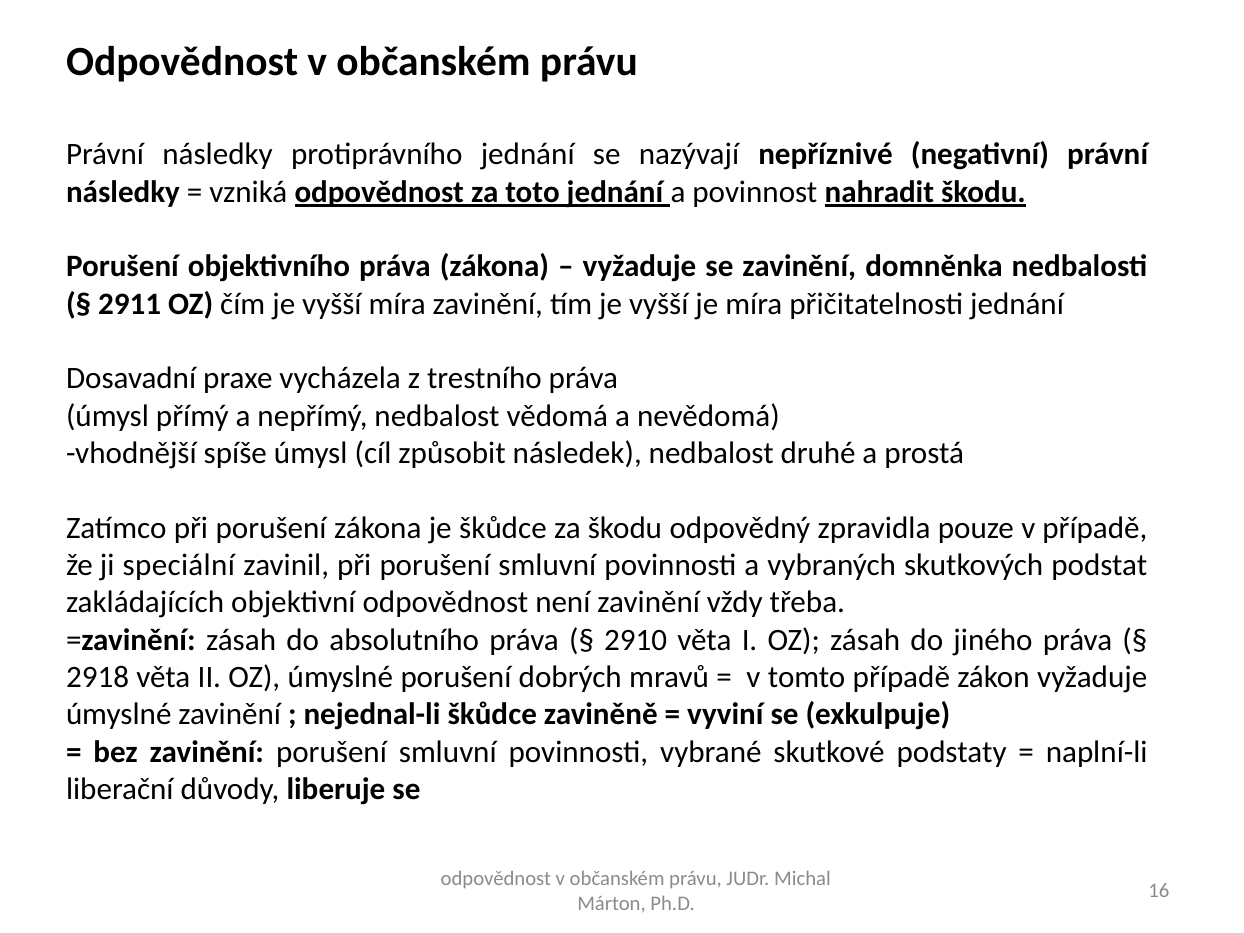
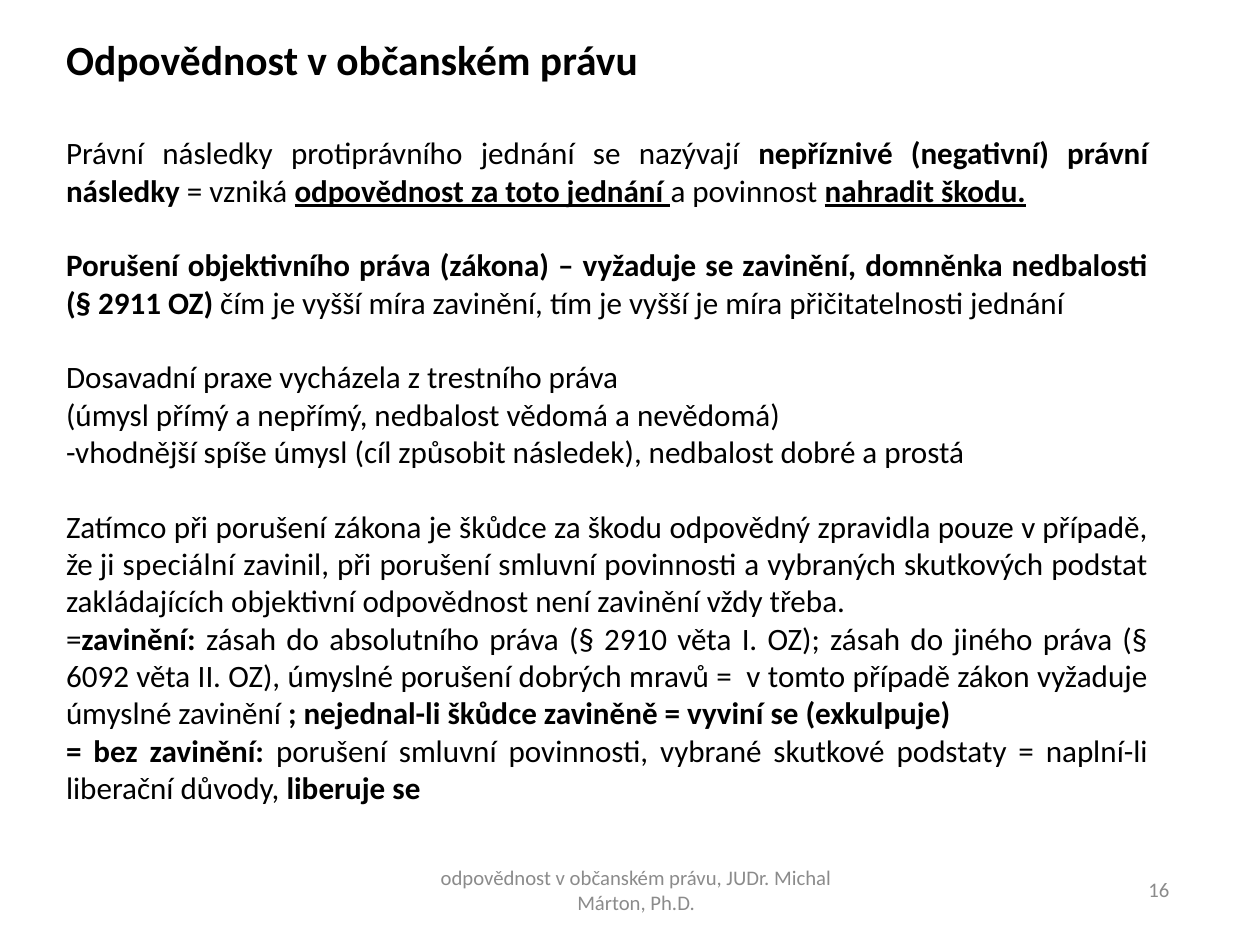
druhé: druhé -> dobré (818, 453)
2918: 2918 -> 6092 (98, 677)
